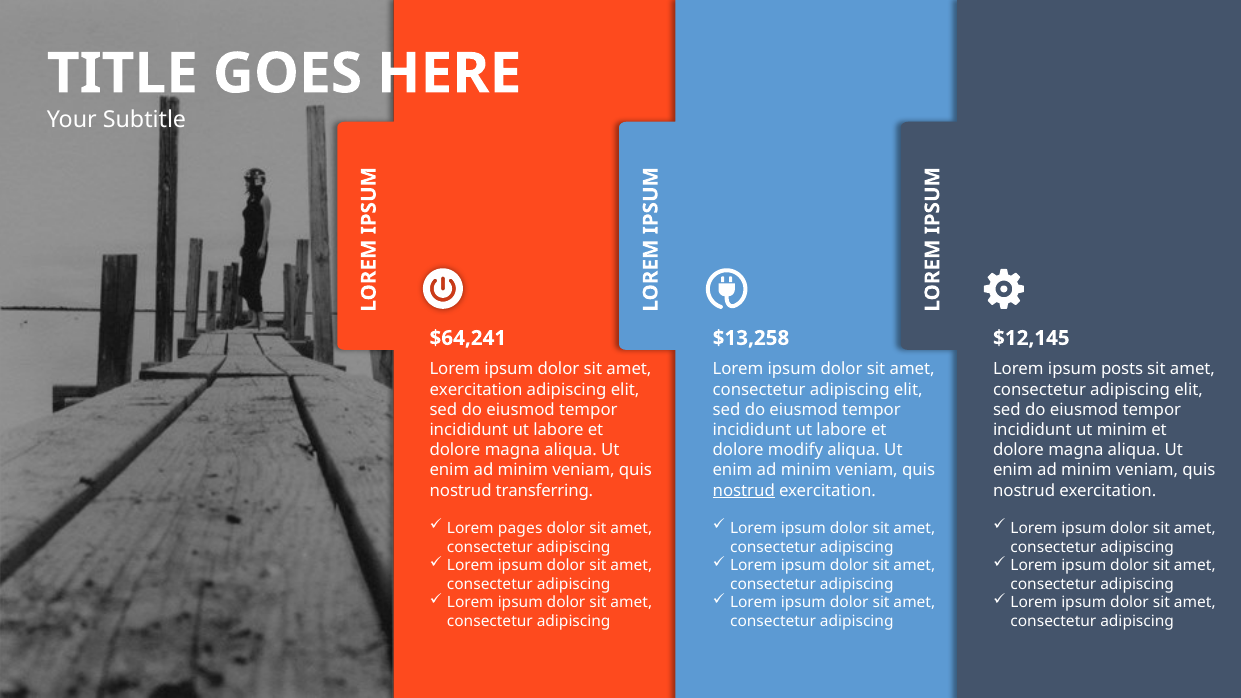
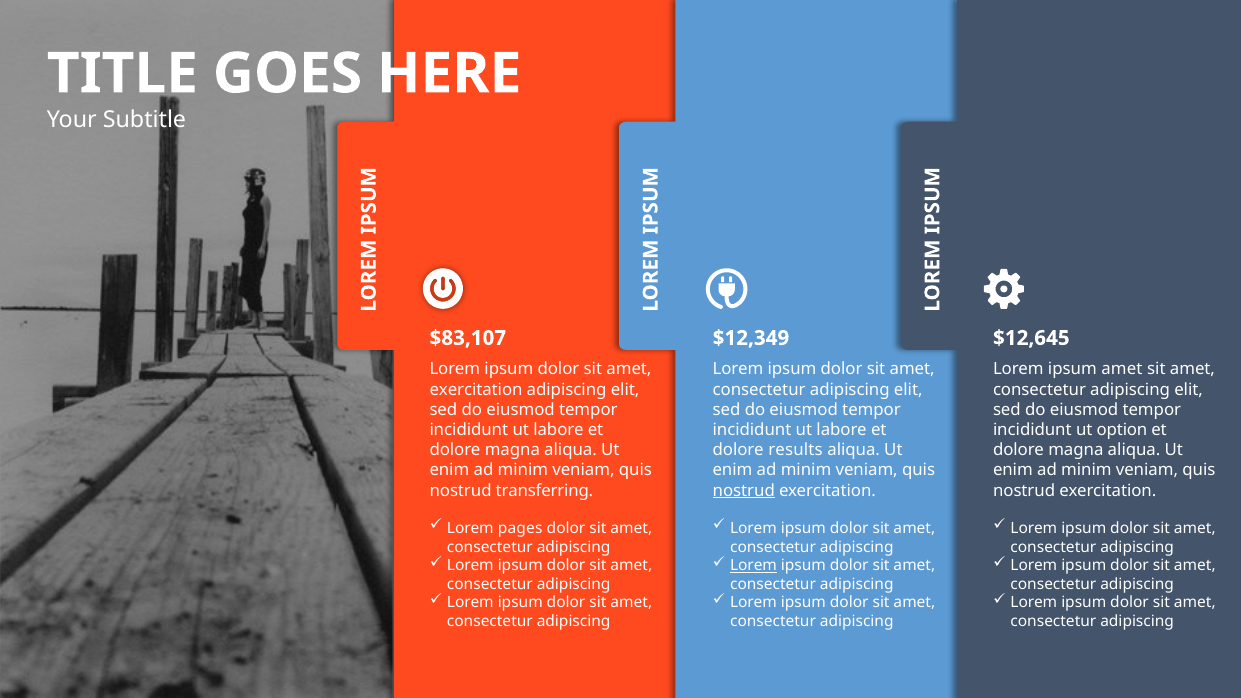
$64,241: $64,241 -> $83,107 (468, 338)
$13,258: $13,258 -> $12,349 (751, 338)
$12,145: $12,145 -> $12,645 (1031, 338)
ipsum posts: posts -> amet (1122, 369)
ut minim: minim -> option (1122, 430)
modify: modify -> results (795, 450)
Lorem underline: none -> present (754, 566)
